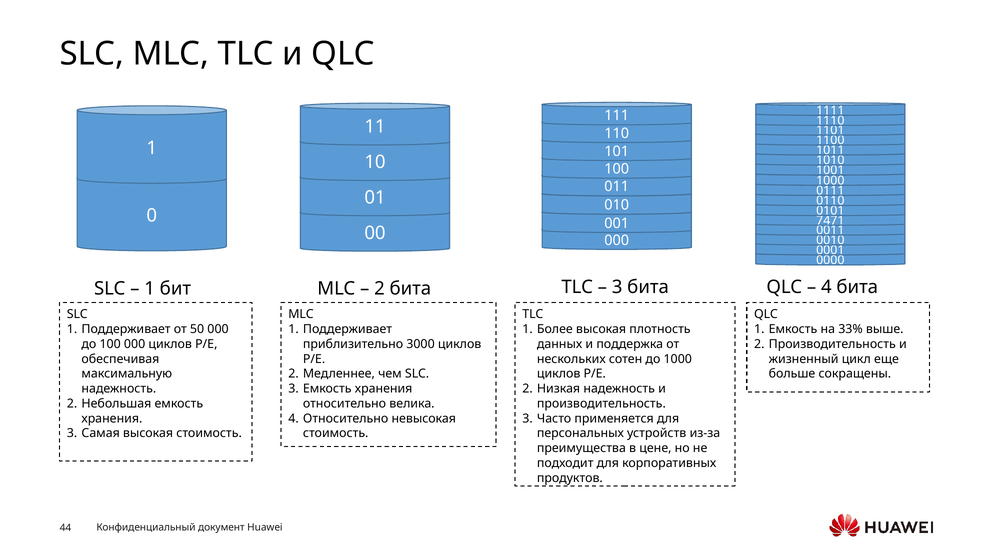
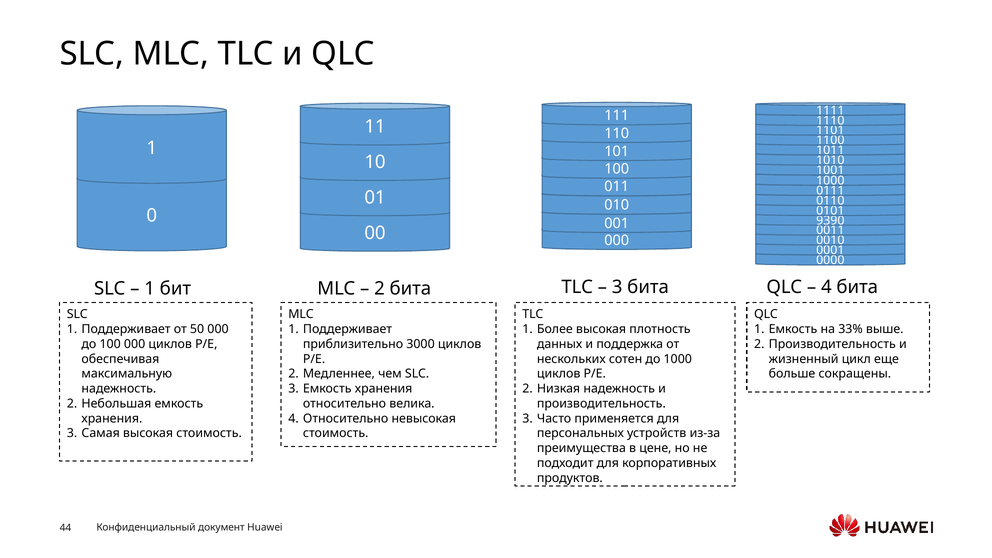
7471: 7471 -> 9390 (830, 220)
